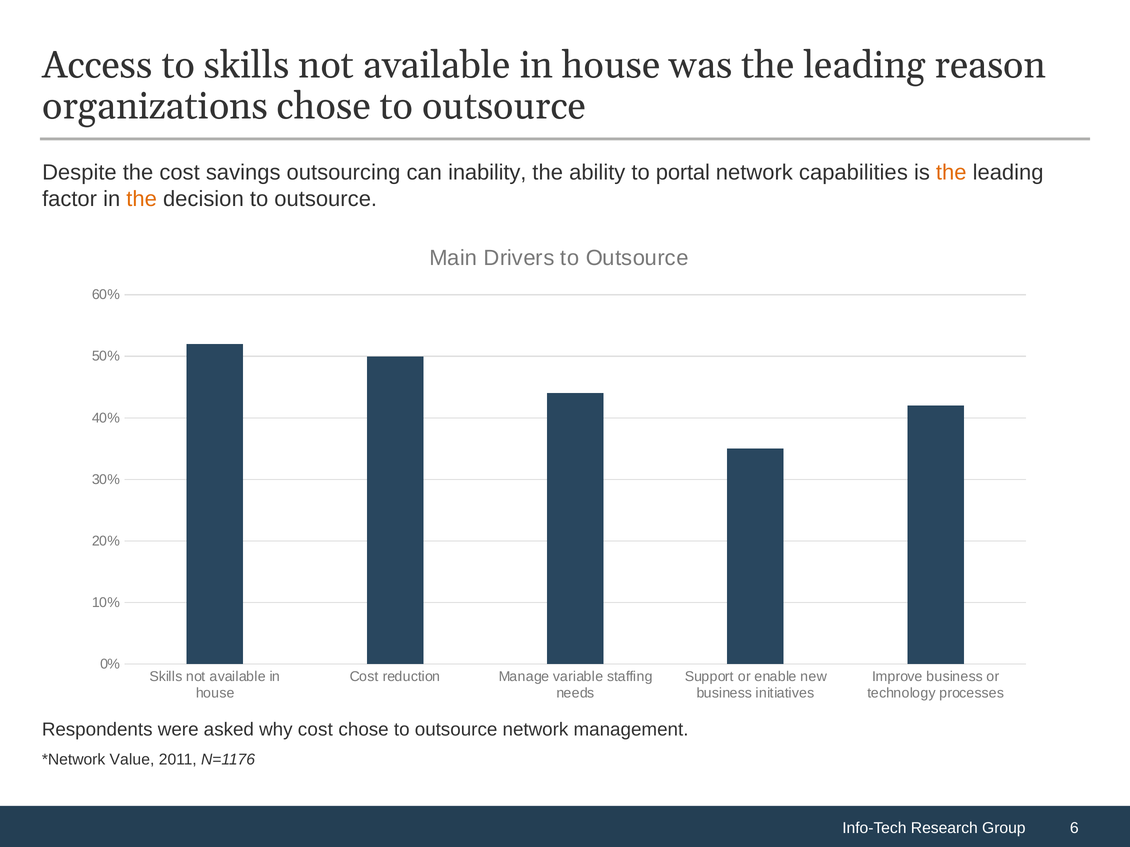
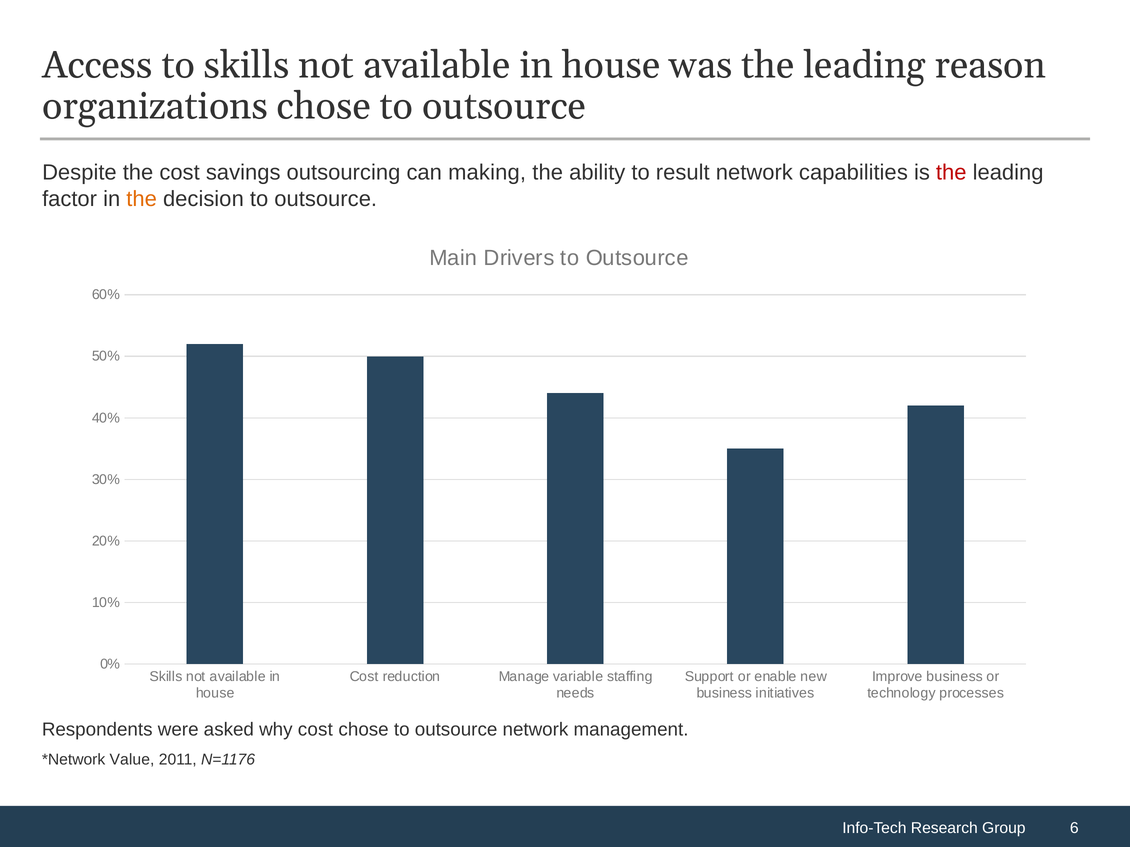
inability: inability -> making (487, 173)
portal: portal -> result (683, 173)
the colour: orange -> red (951, 173)
